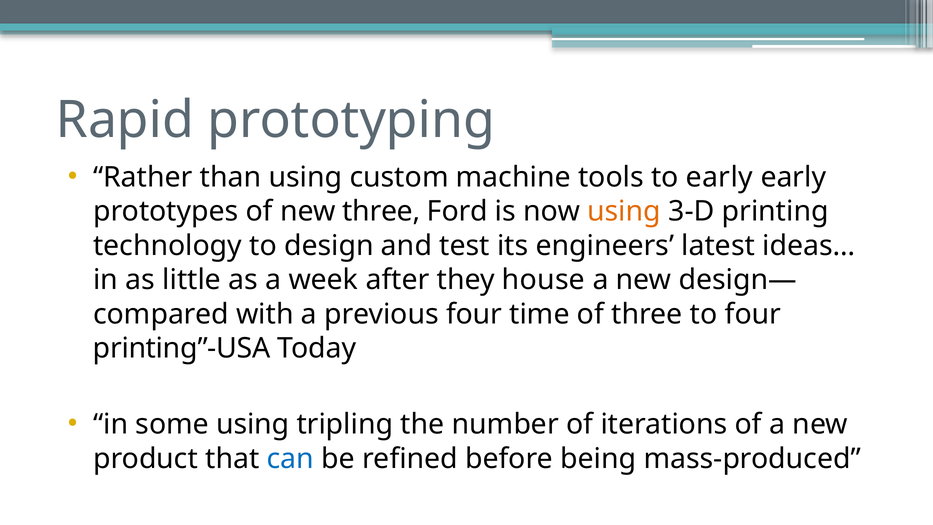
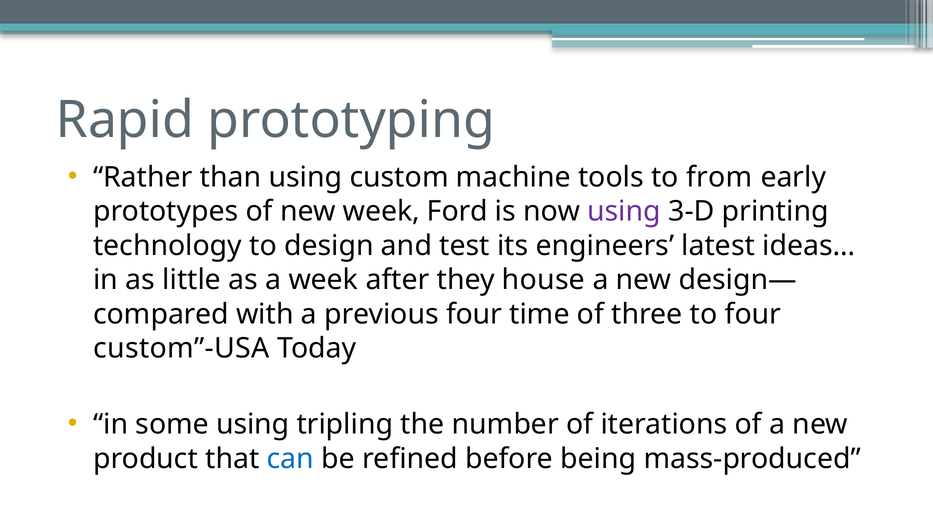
to early: early -> from (719, 177)
new three: three -> week (381, 211)
using colour: orange -> purple (624, 211)
printing”-USA: printing”-USA -> custom”-USA (181, 348)
